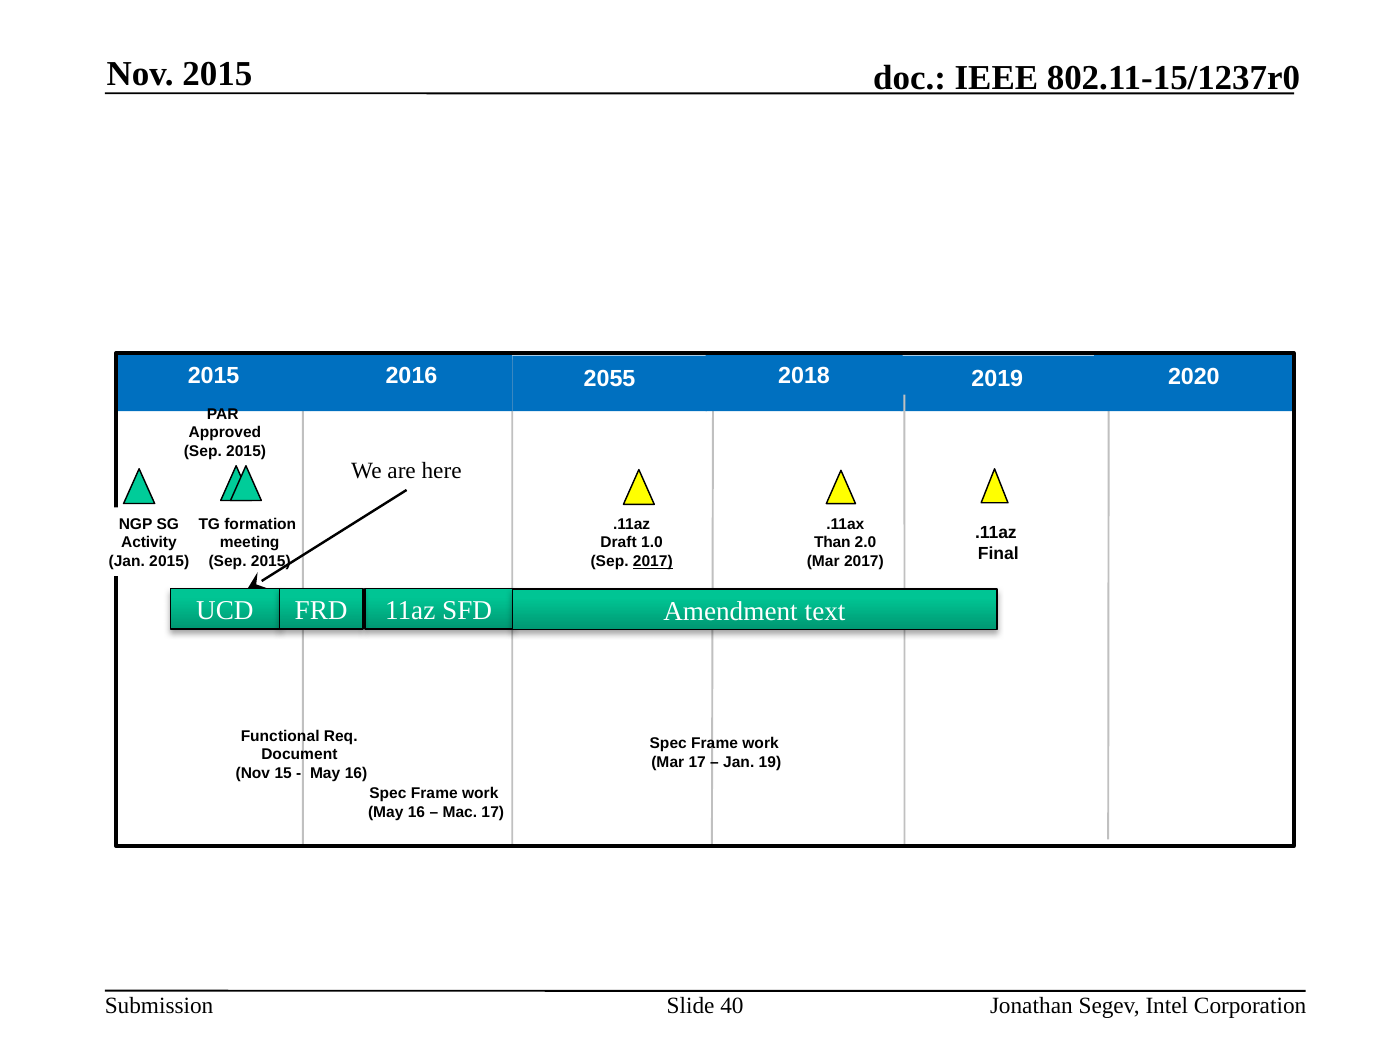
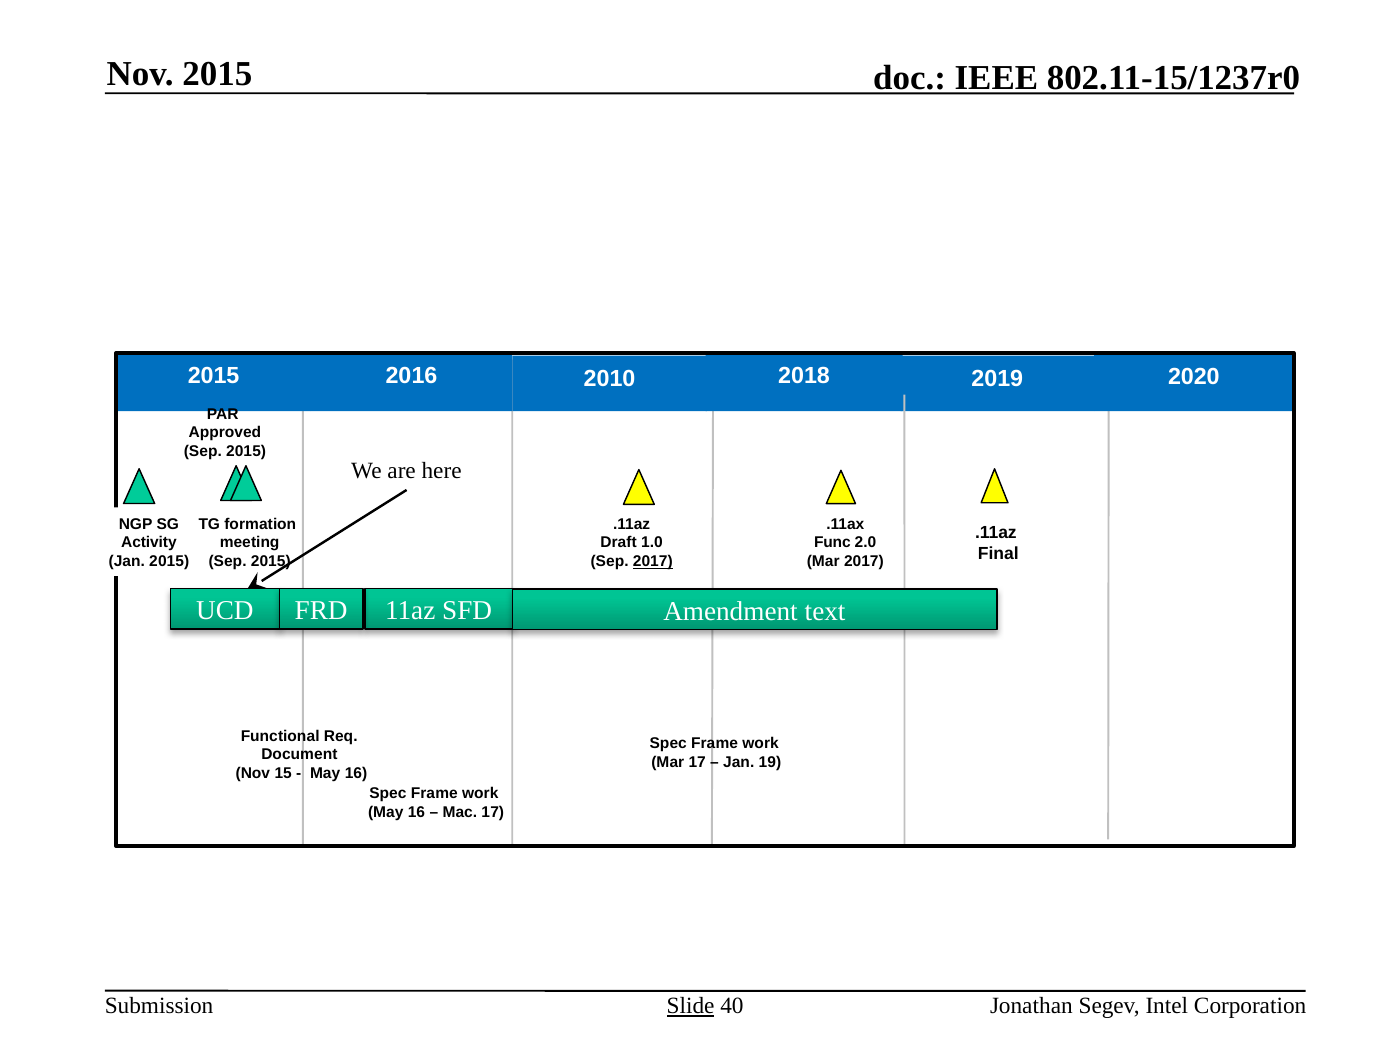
2055: 2055 -> 2010 (610, 378)
Than: Than -> Func (832, 543)
Slide underline: none -> present (691, 1006)
